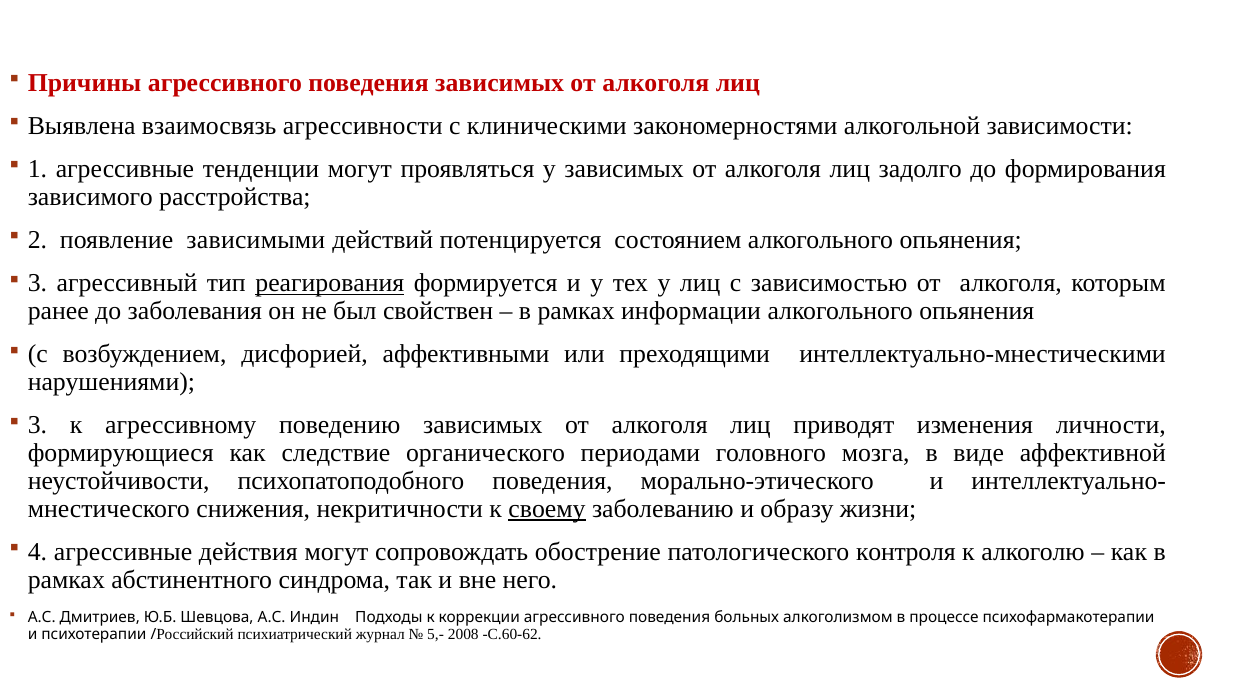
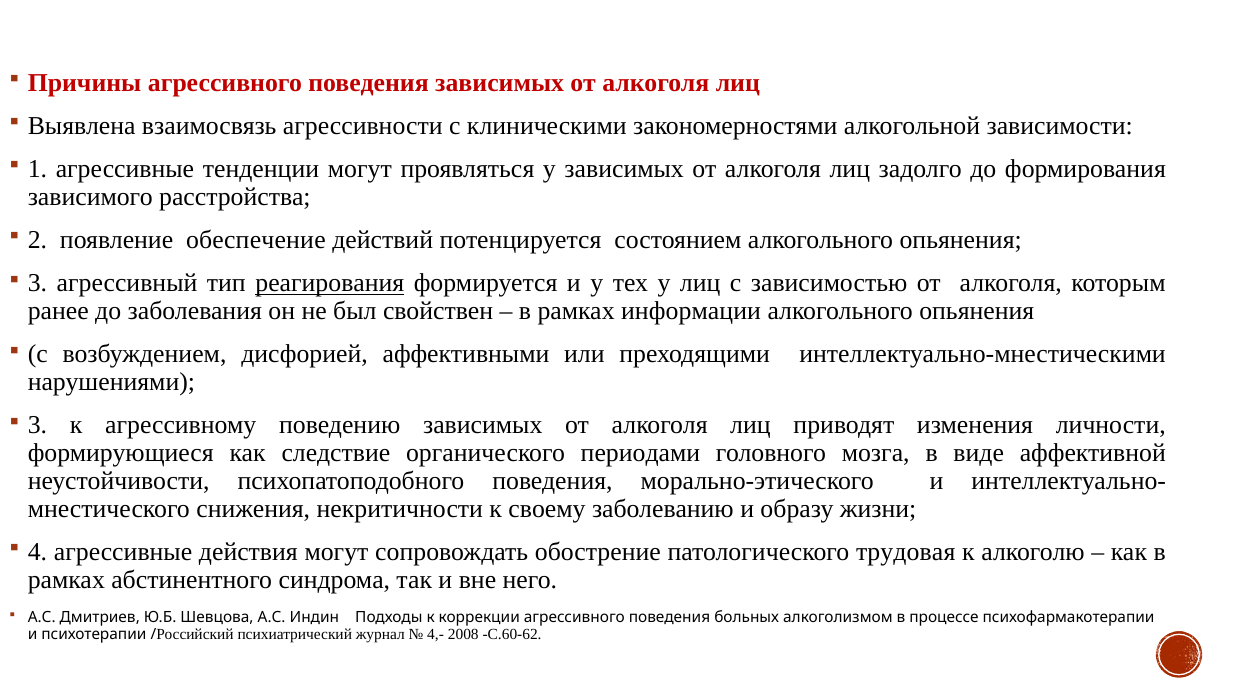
зависимыми: зависимыми -> обеспечение (256, 240)
своему underline: present -> none (547, 509)
контроля: контроля -> трудовая (906, 552)
5,-: 5,- -> 4,- (436, 634)
